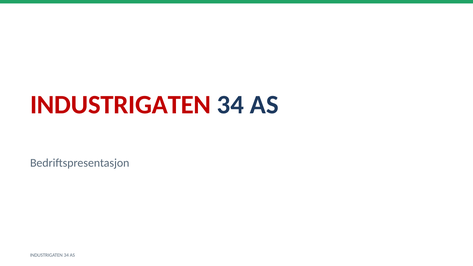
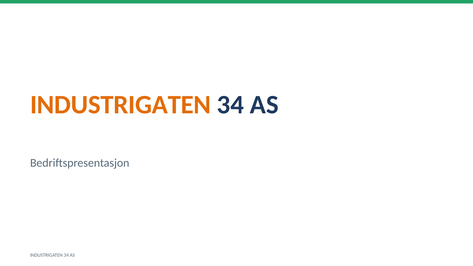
INDUSTRIGATEN colour: red -> orange (121, 105)
